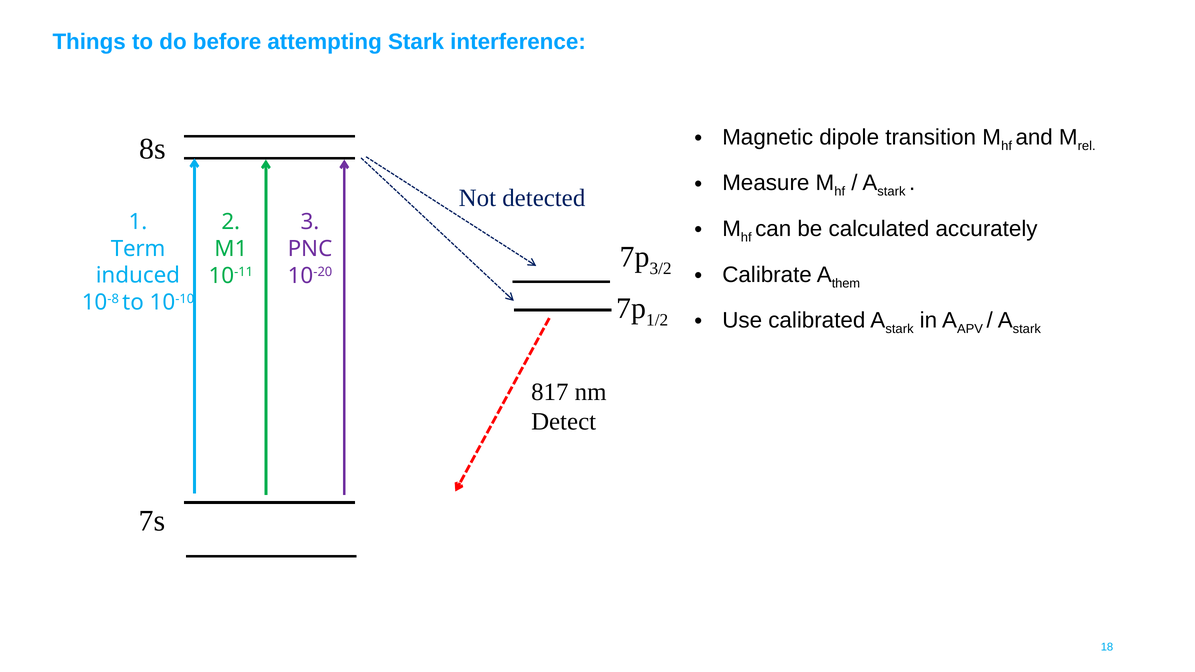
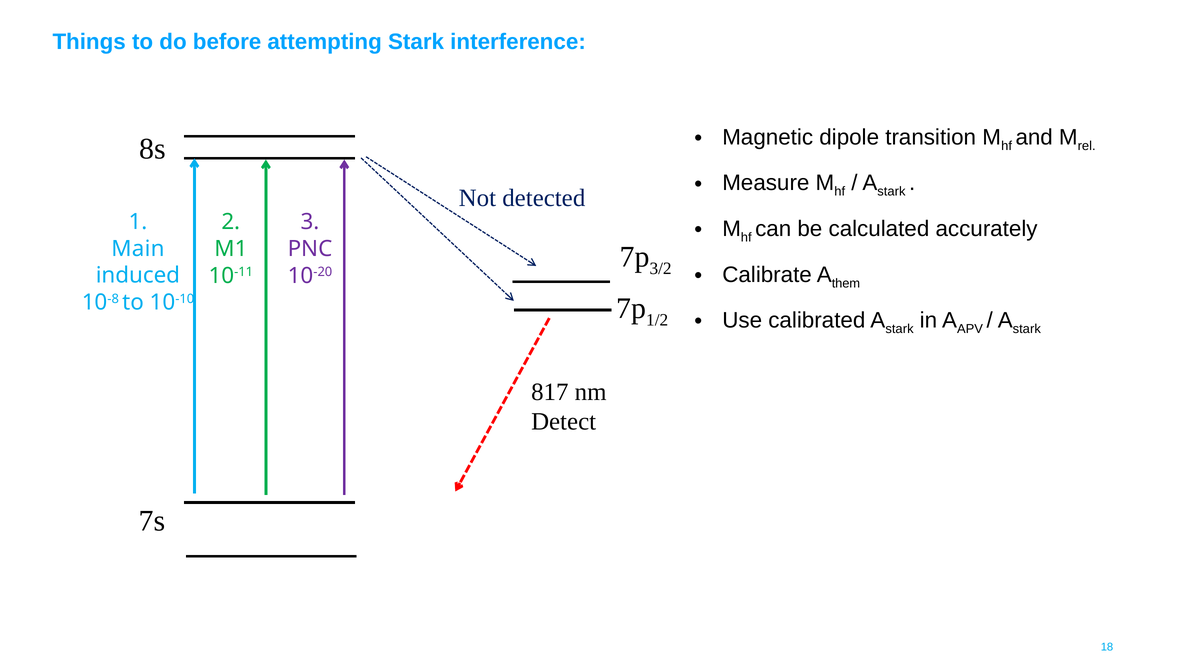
Term: Term -> Main (138, 249)
